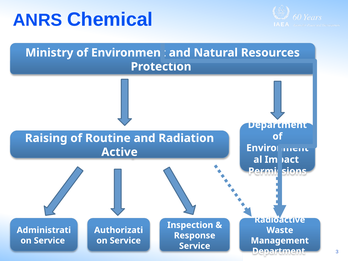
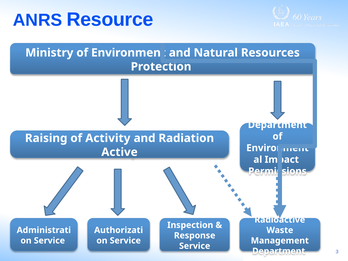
Chemical: Chemical -> Resource (110, 19)
Routine: Routine -> Activity (108, 138)
